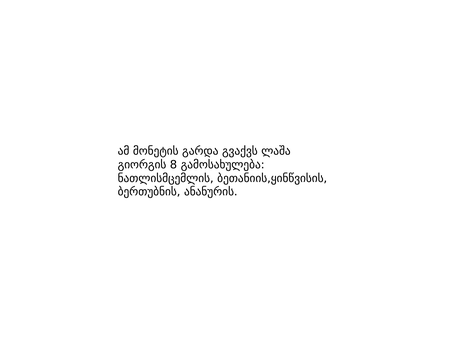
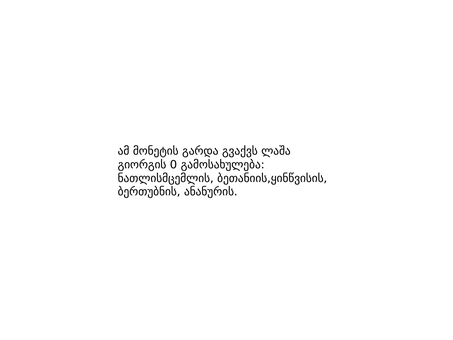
8: 8 -> 0 (174, 165)
